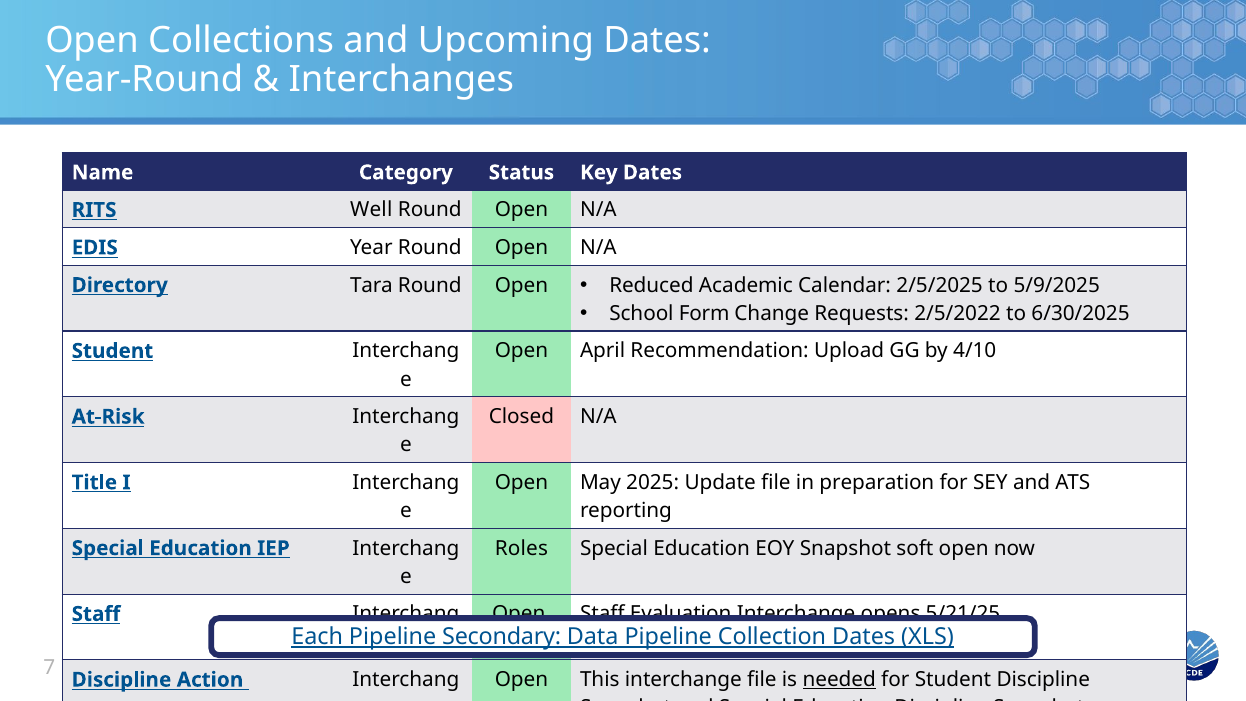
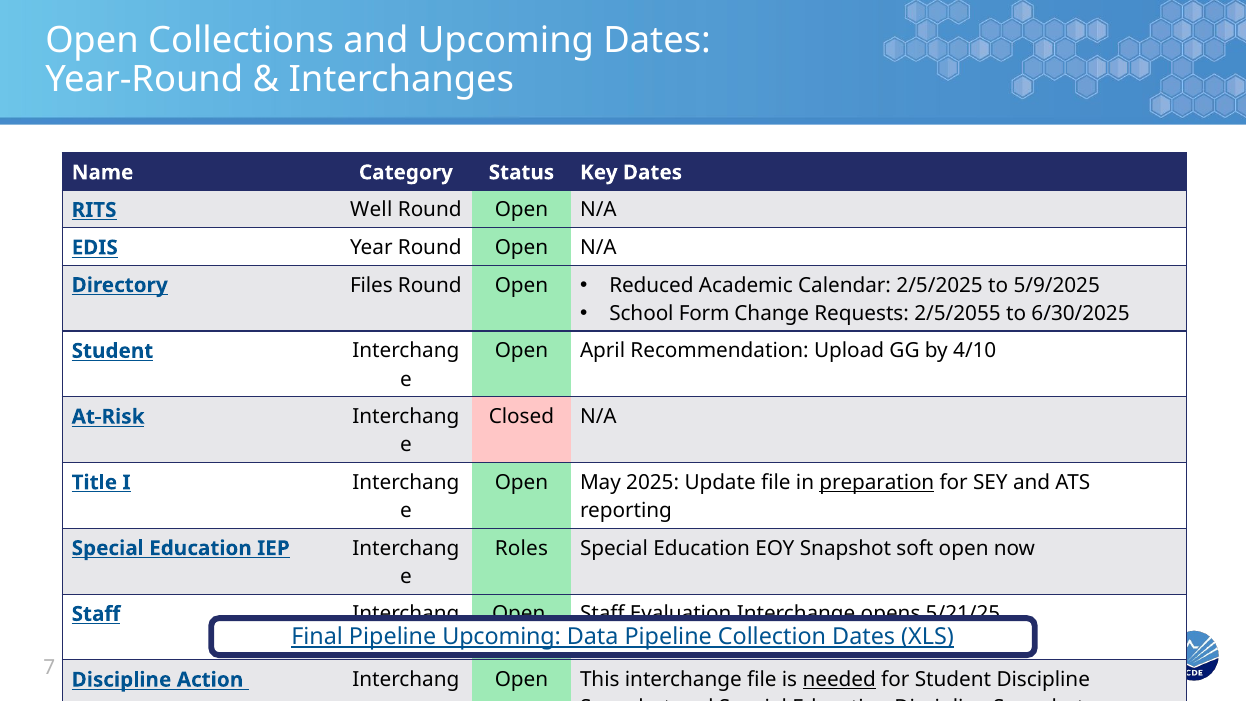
Tara: Tara -> Files (371, 285)
2/5/2022: 2/5/2022 -> 2/5/2055 (958, 313)
preparation underline: none -> present (877, 482)
Each: Each -> Final (317, 636)
Secondary: Secondary -> Upcoming (502, 636)
